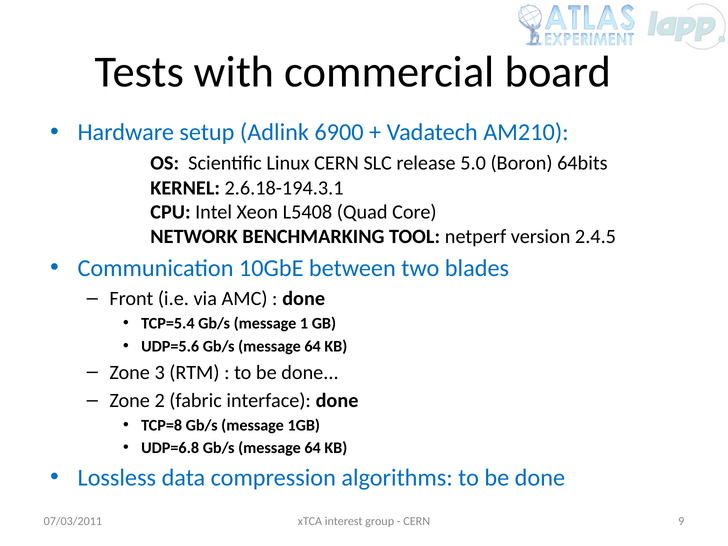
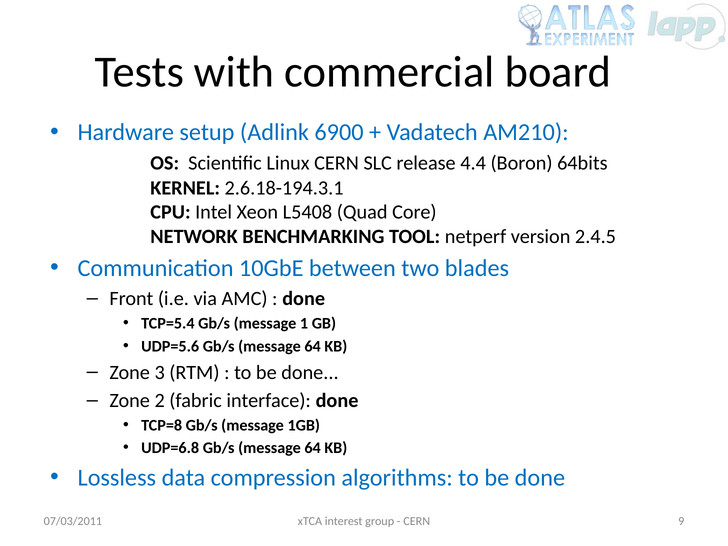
5.0: 5.0 -> 4.4 (473, 163)
